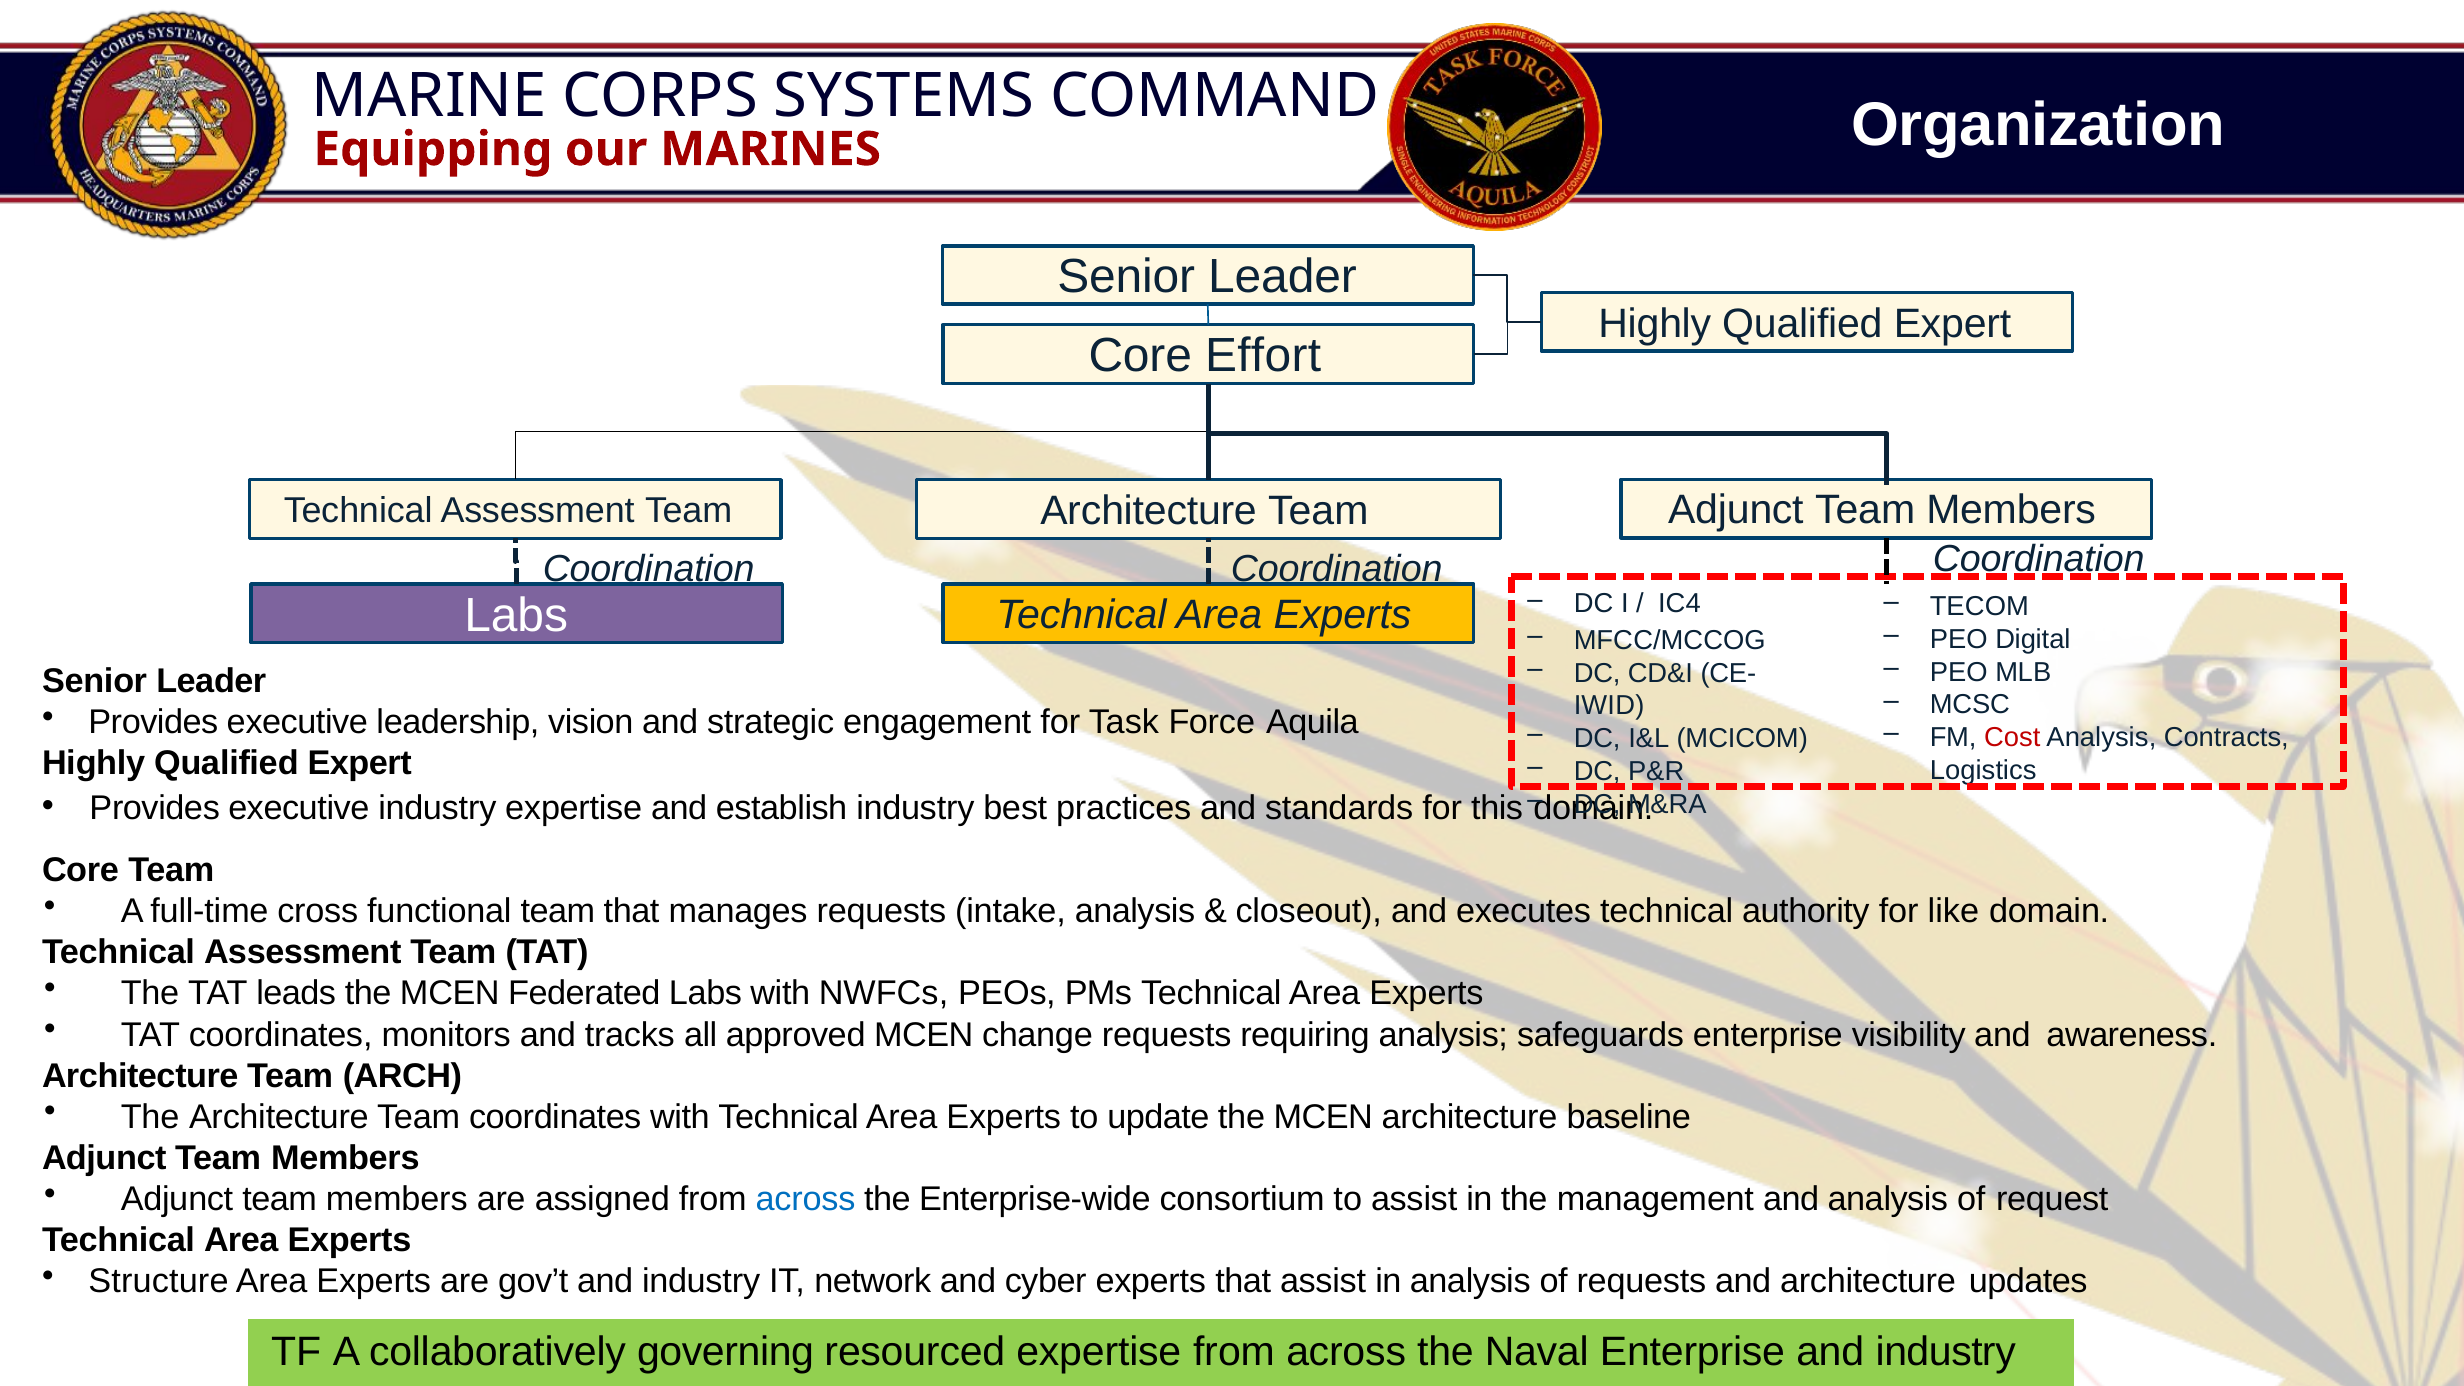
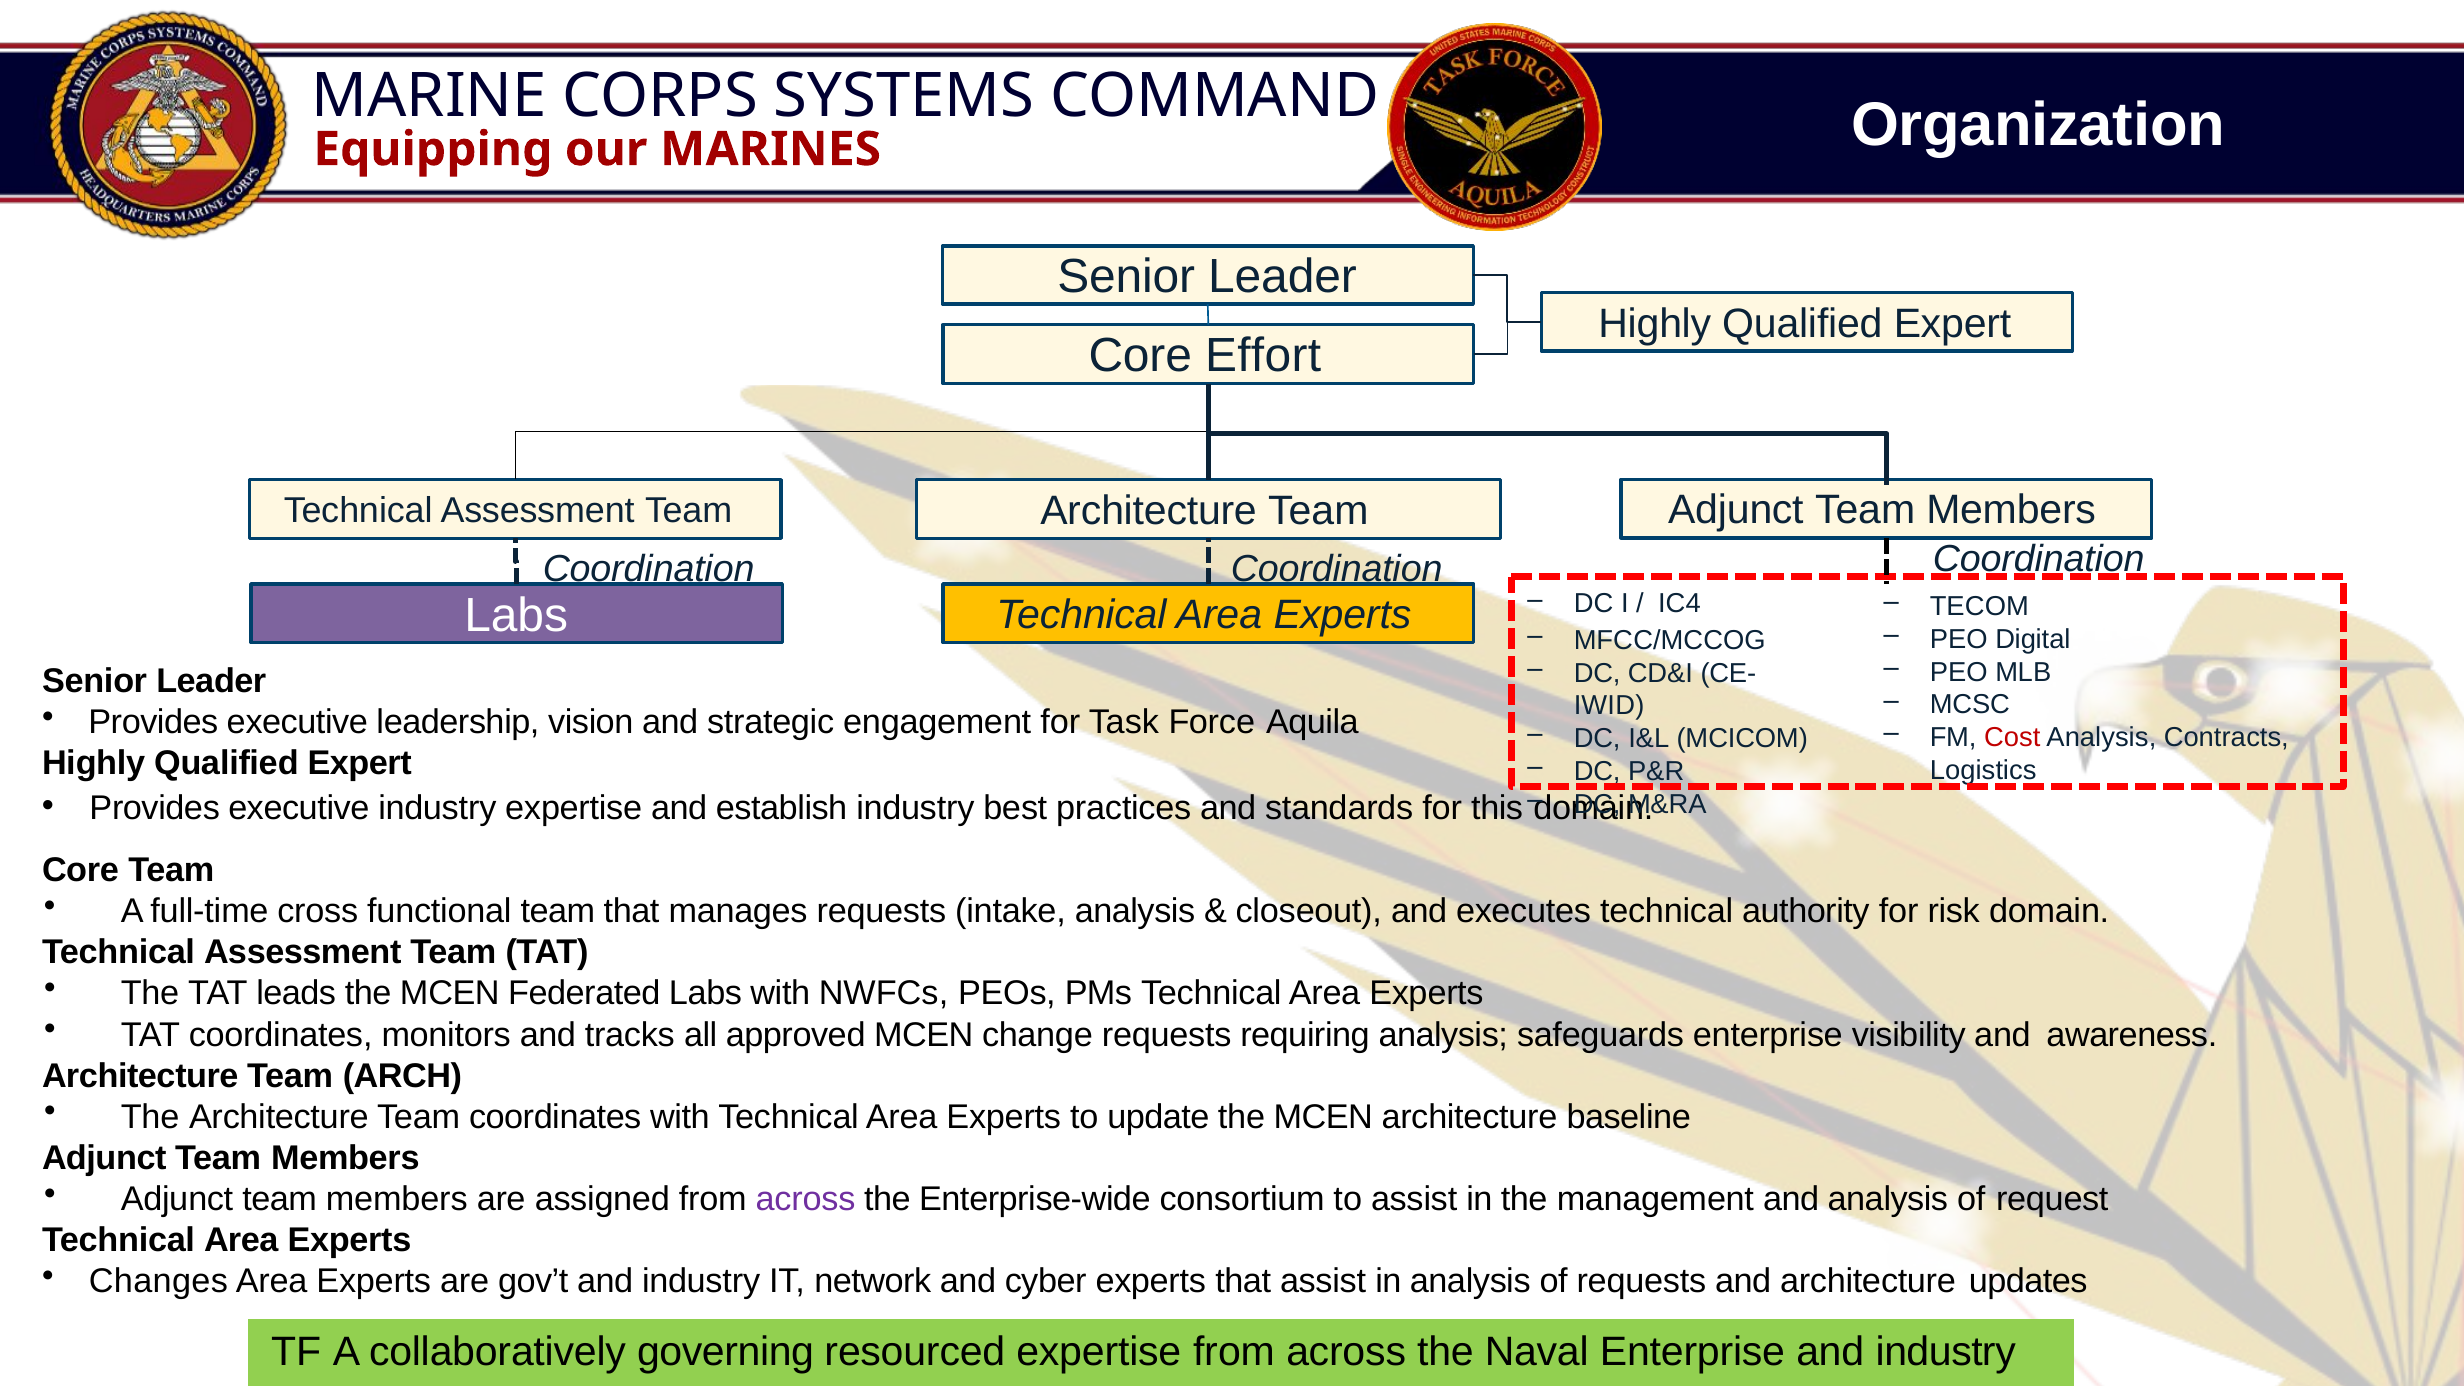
like: like -> risk (1954, 911)
across colour: blue -> purple (805, 1199)
Structure: Structure -> Changes (158, 1282)
